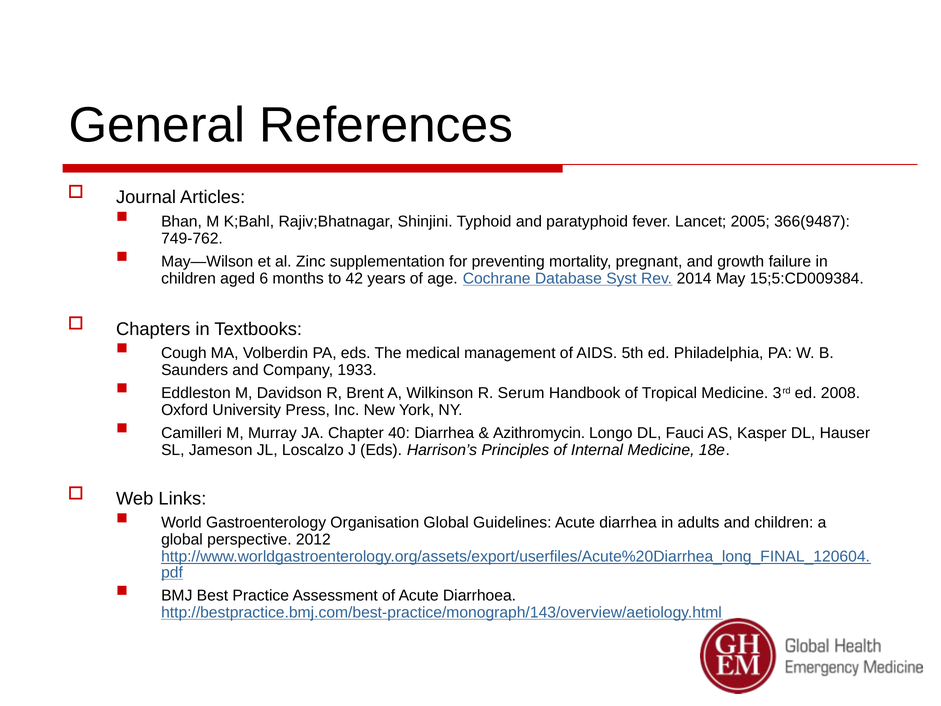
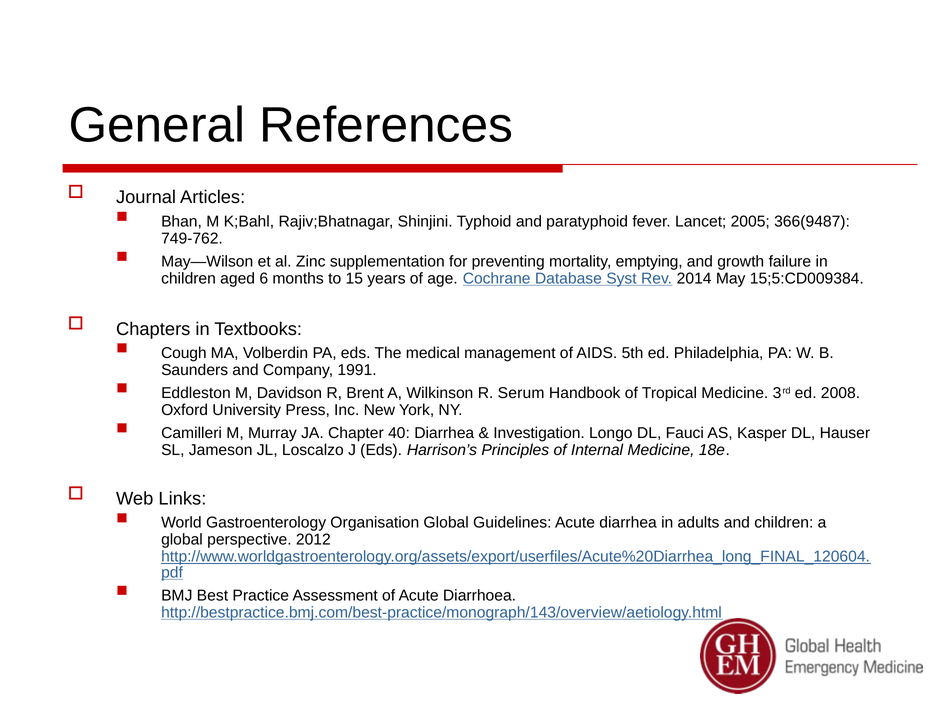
pregnant: pregnant -> emptying (649, 261)
42: 42 -> 15 (354, 278)
1933: 1933 -> 1991 (357, 370)
Azithromycin: Azithromycin -> Investigation (539, 433)
